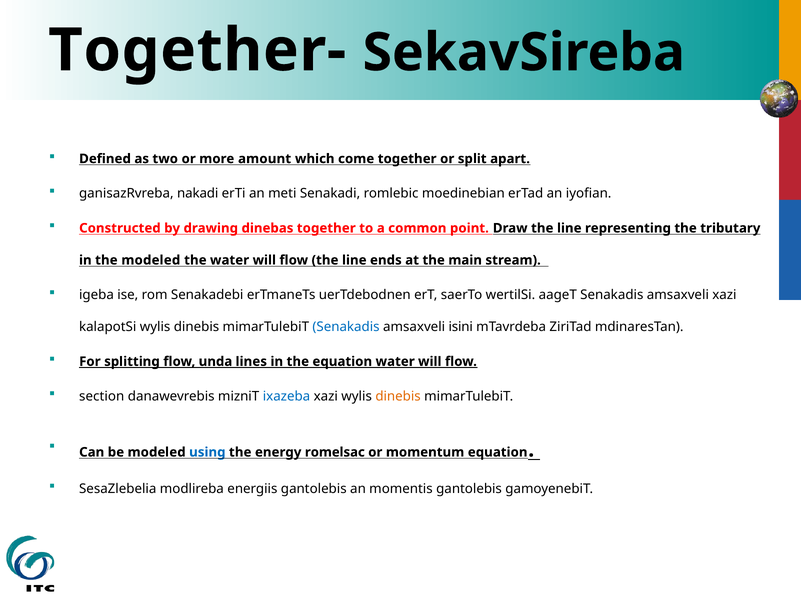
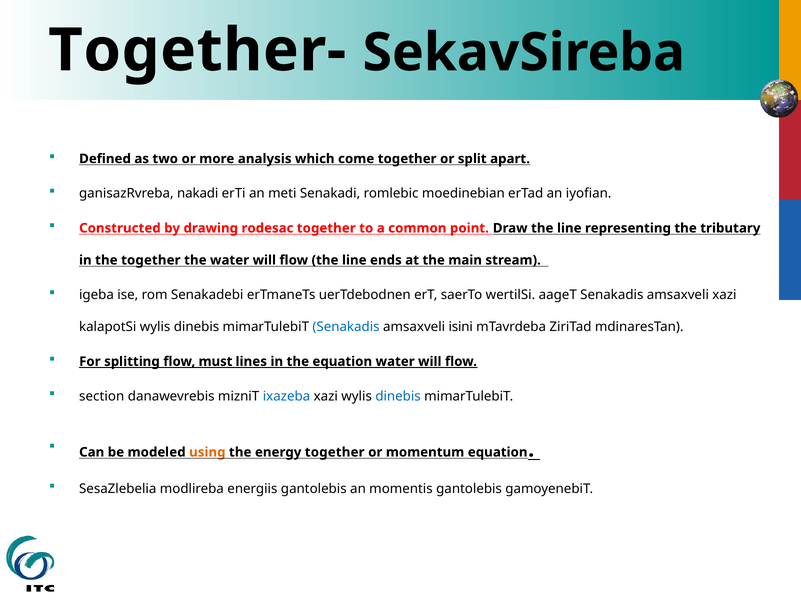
amount: amount -> analysis (265, 159)
dinebas: dinebas -> rodesac (267, 228)
the modeled: modeled -> together (151, 260)
unda: unda -> must (216, 362)
dinebis colour: orange -> blue (398, 397)
using colour: blue -> orange (207, 453)
energy romelsac: romelsac -> together (335, 453)
